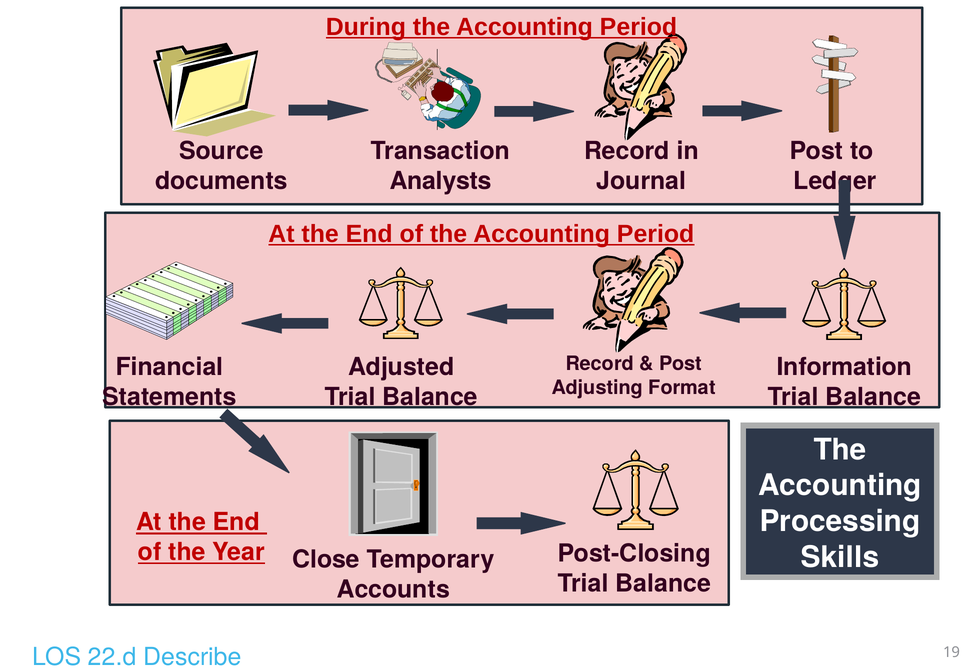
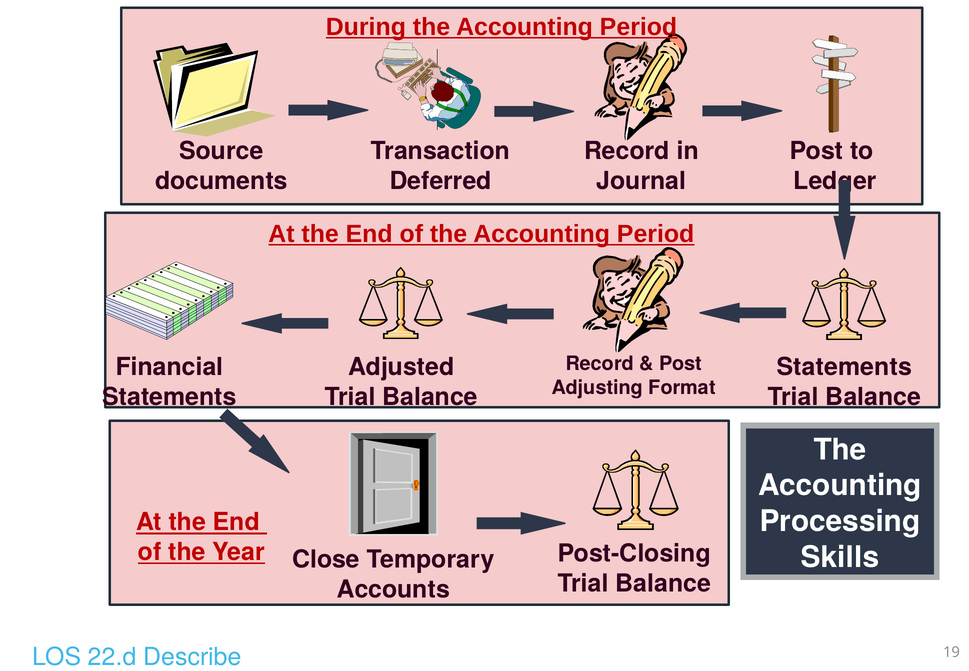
Analysts: Analysts -> Deferred (441, 181)
Information: Information -> Statements (844, 367)
